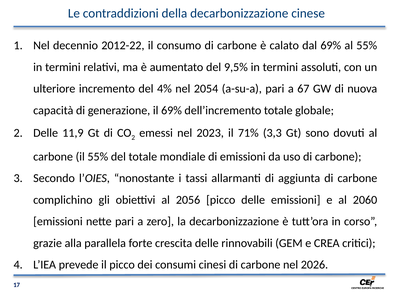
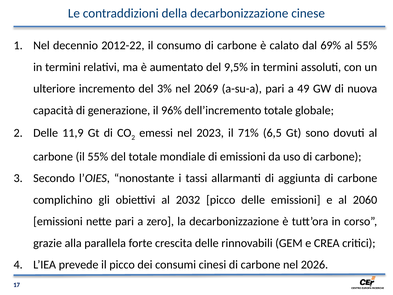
4%: 4% -> 3% (164, 89)
2054: 2054 -> 2069 (206, 89)
67: 67 -> 49 (303, 89)
il 69%: 69% -> 96% (171, 110)
3,3: 3,3 -> 6,5 (272, 133)
2056: 2056 -> 2032 (188, 200)
